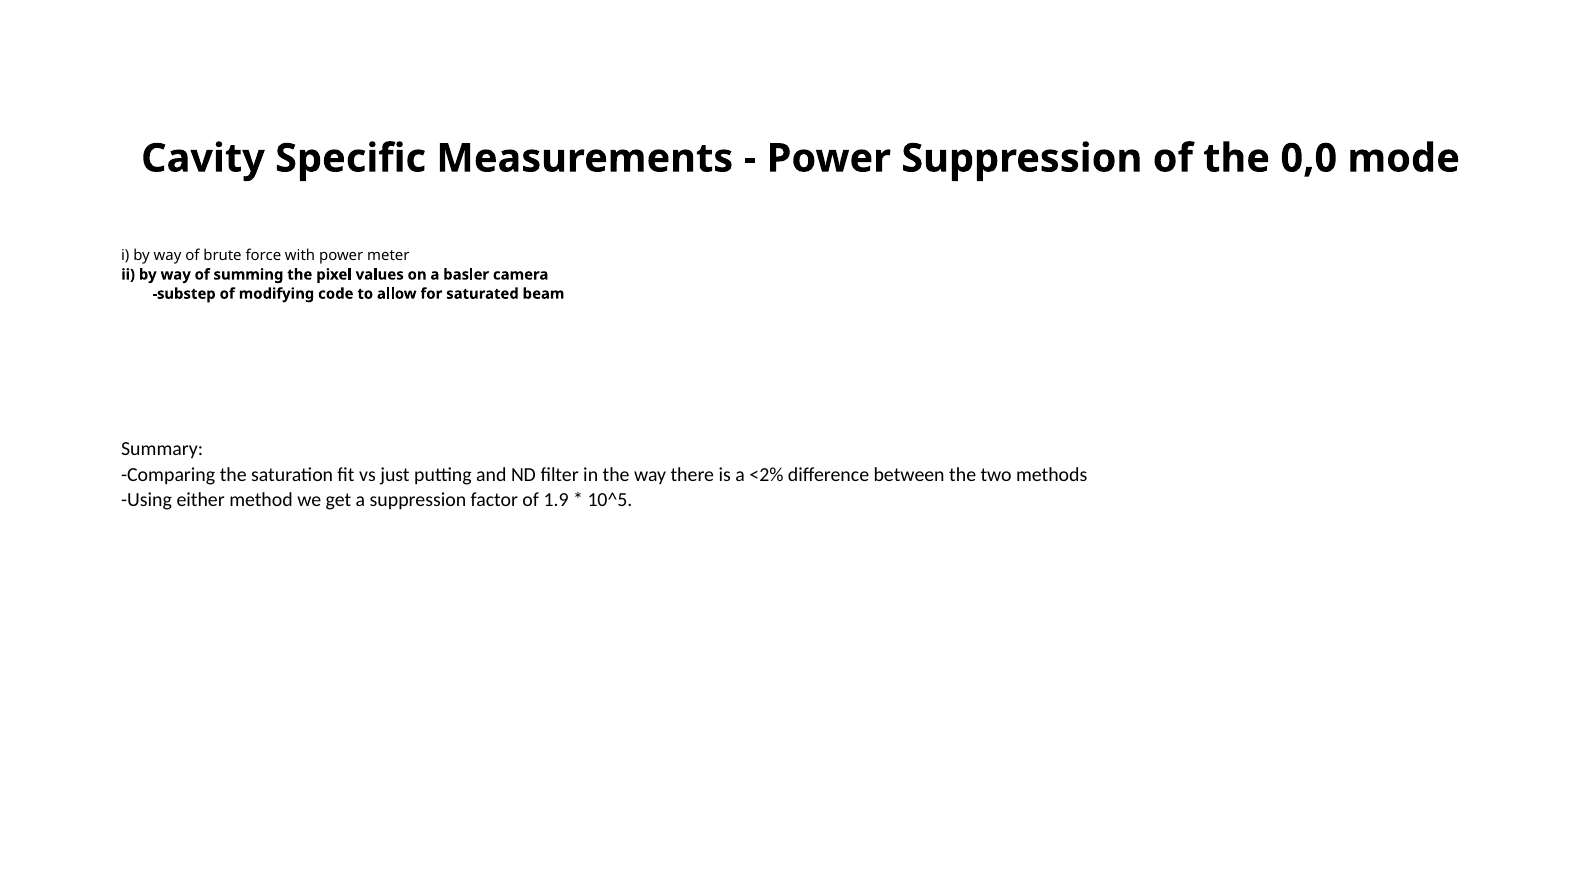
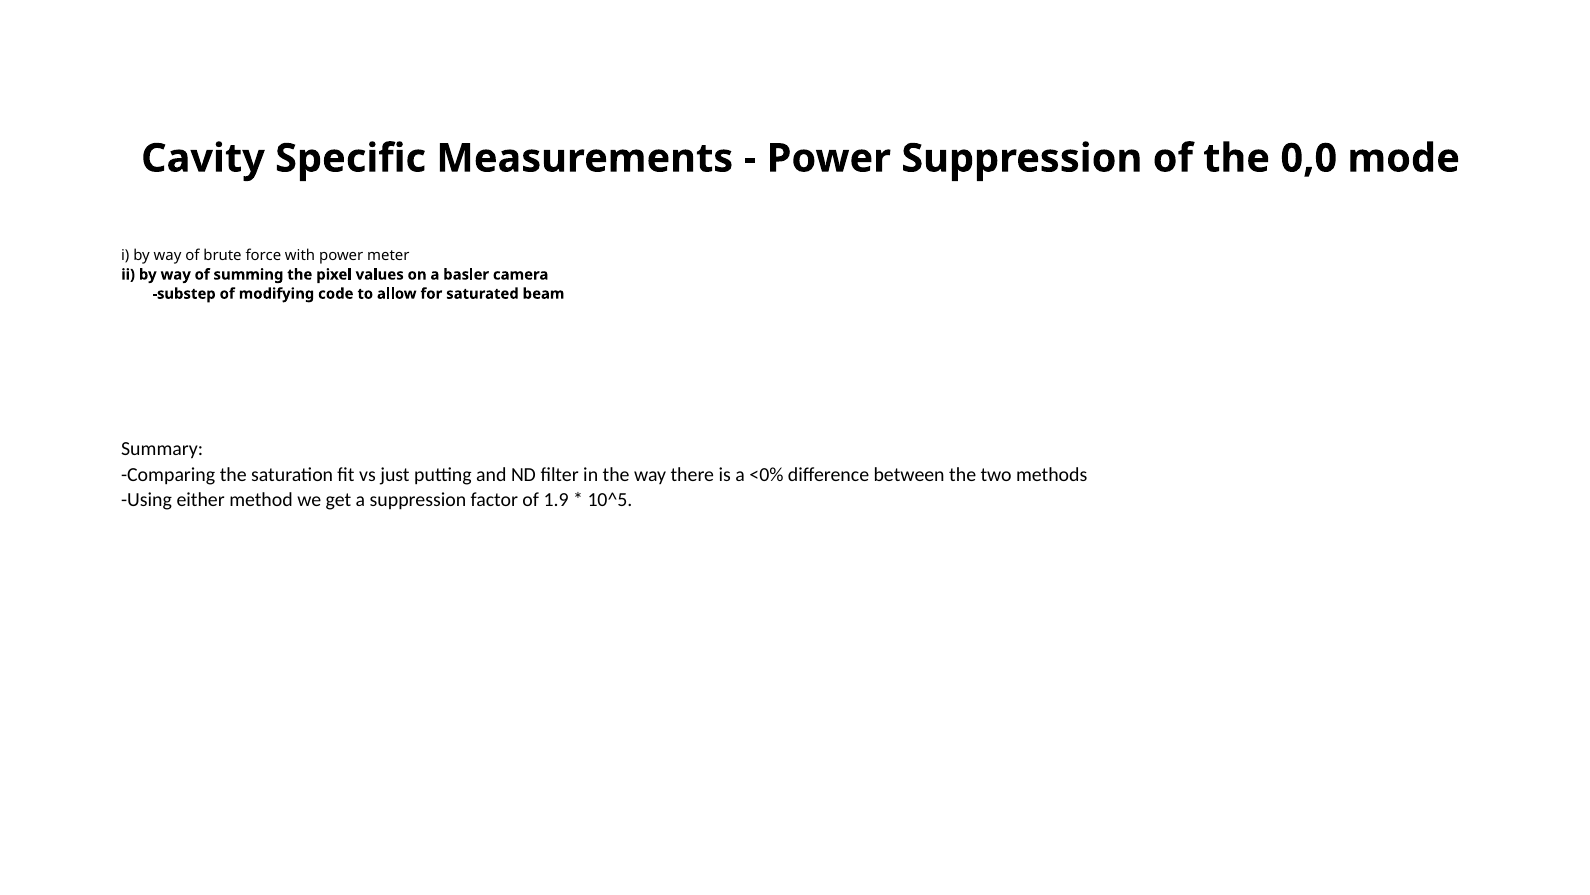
<2%: <2% -> <0% (766, 474)
